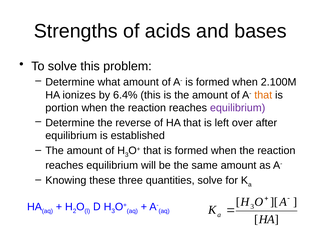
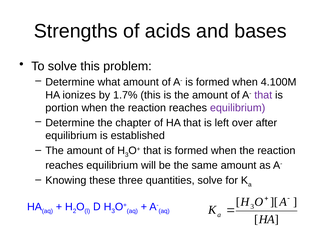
2.100M: 2.100M -> 4.100M (279, 82)
6.4%: 6.4% -> 1.7% (125, 95)
that colour: orange -> purple (263, 95)
reverse: reverse -> chapter (133, 123)
